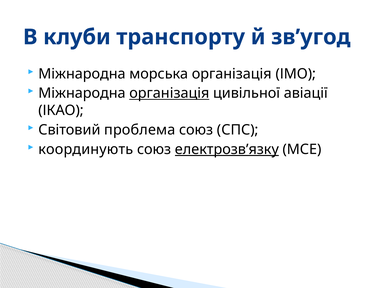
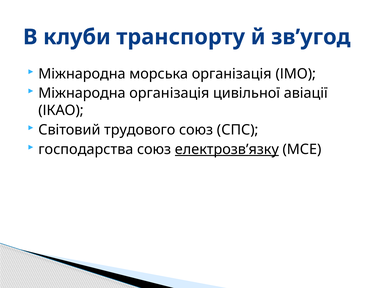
організація underline: present -> none (169, 93)
проблема: проблема -> трудового (140, 130)
координують: координують -> господарства (86, 149)
